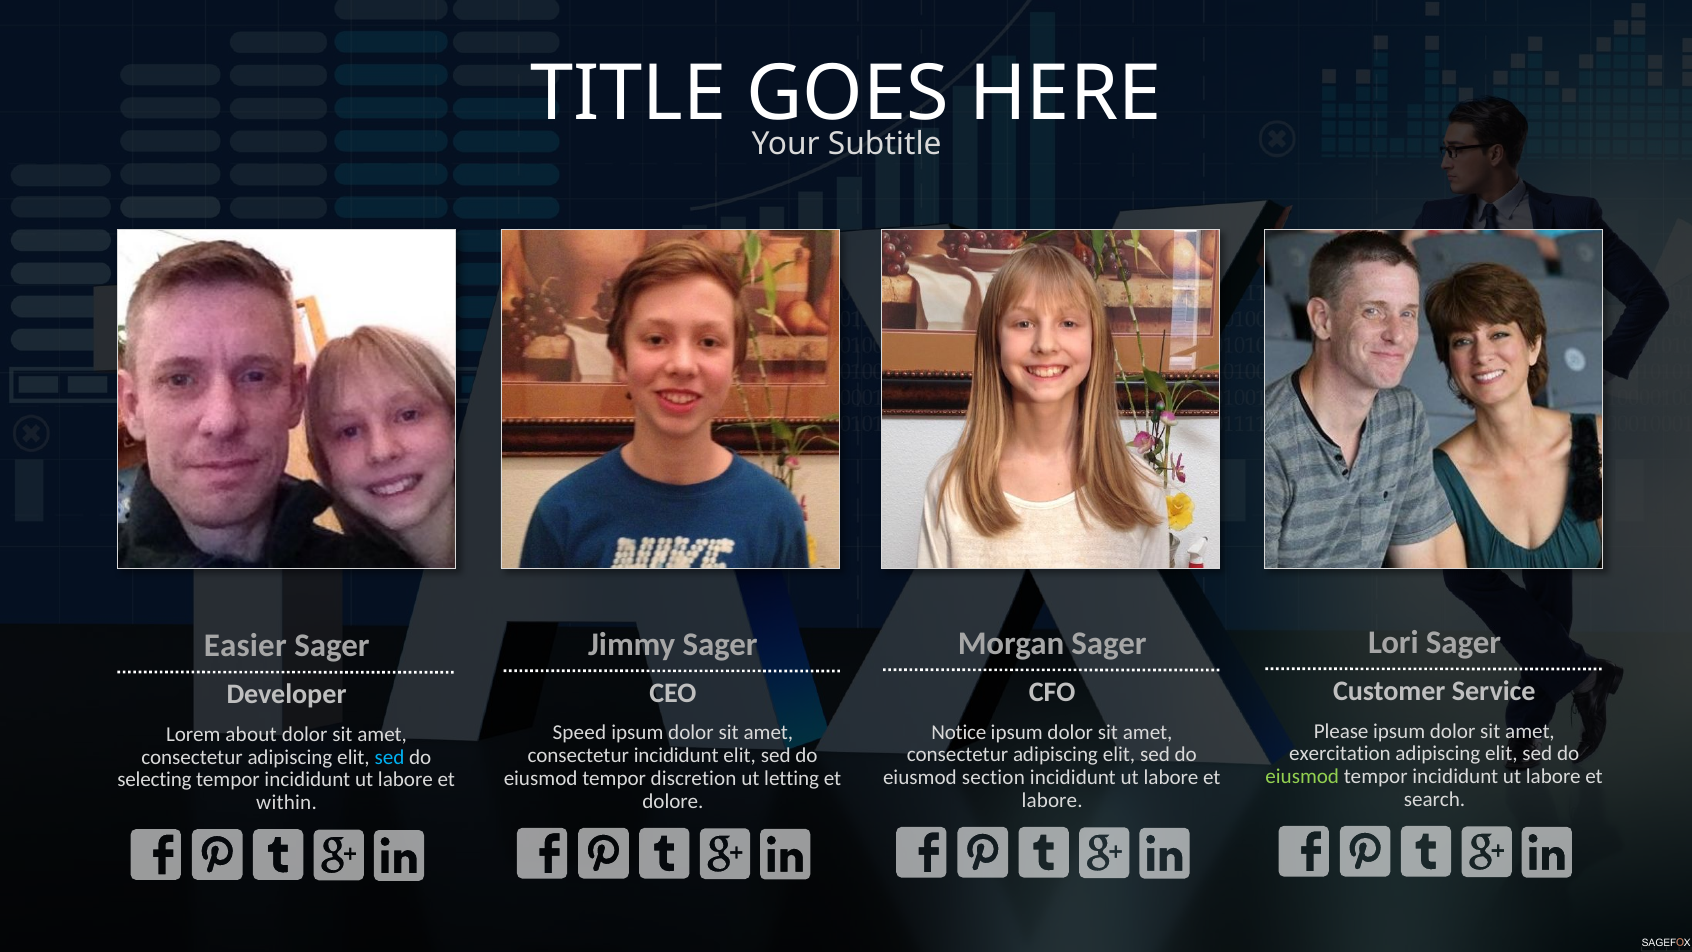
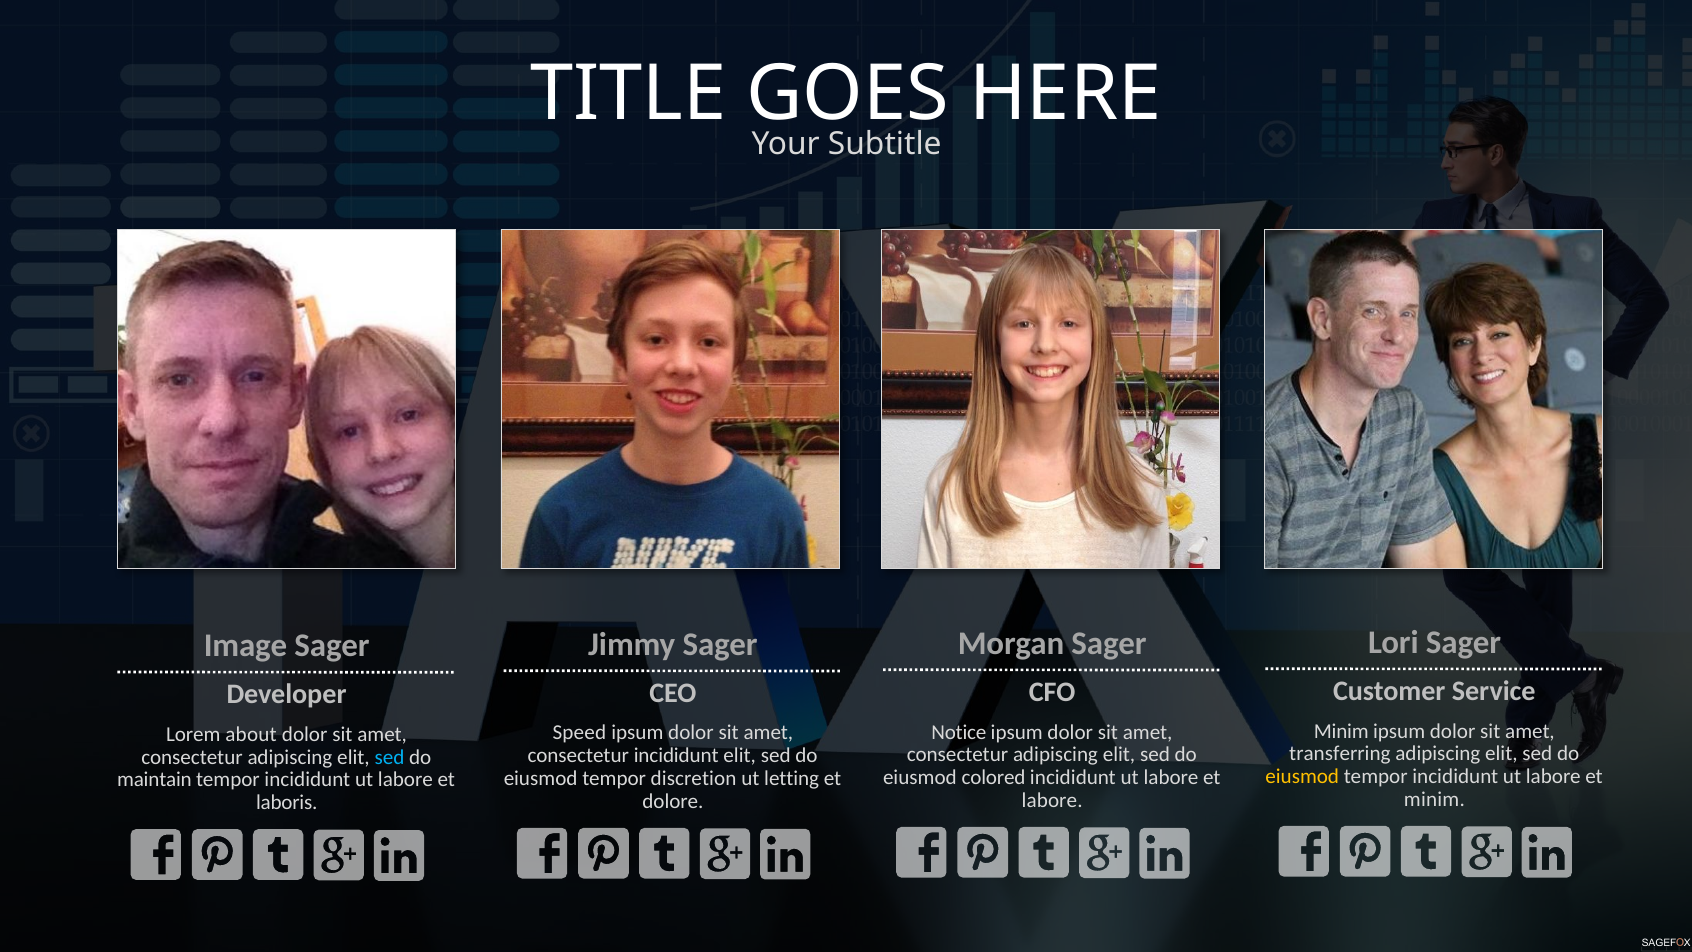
Easier: Easier -> Image (245, 646)
Please: Please -> Minim (1341, 731)
exercitation: exercitation -> transferring (1340, 754)
eiusmod colour: light green -> yellow (1302, 777)
section: section -> colored (994, 777)
selecting: selecting -> maintain (154, 780)
search: search -> minim (1434, 799)
within: within -> laboris (287, 803)
